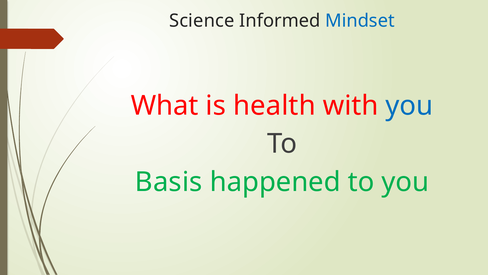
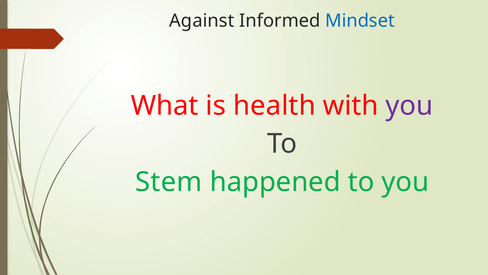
Science: Science -> Against (202, 21)
you colour: blue -> purple (409, 106)
Basis: Basis -> Stem (169, 182)
